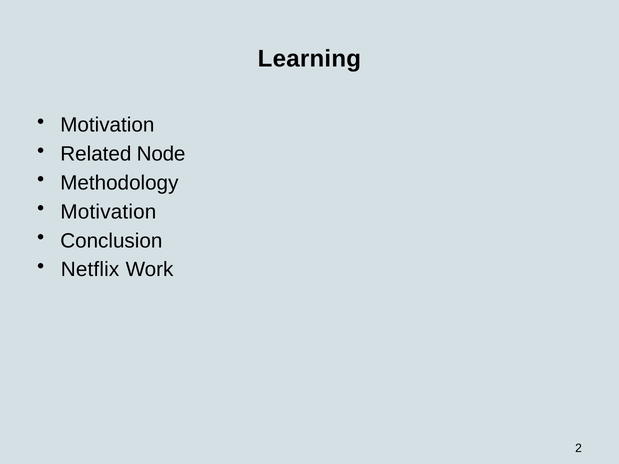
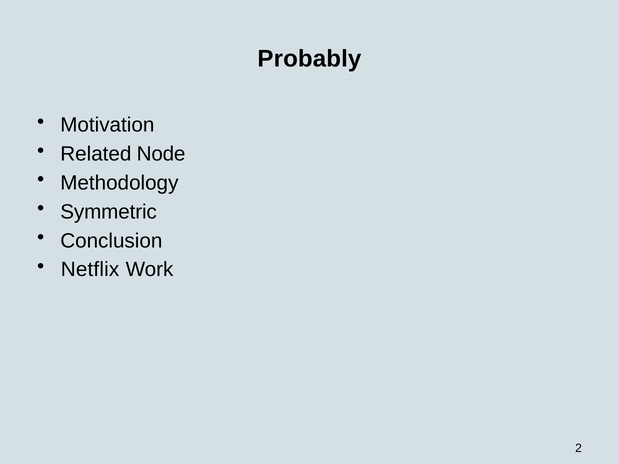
Learning: Learning -> Probably (309, 59)
Motivation: Motivation -> Symmetric (109, 212)
